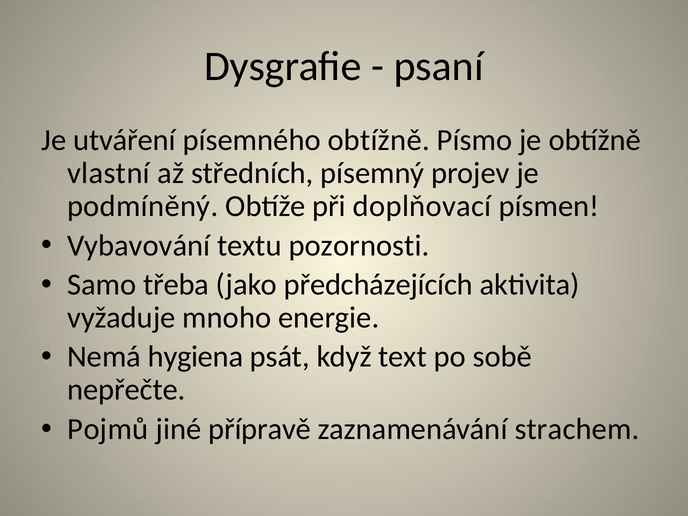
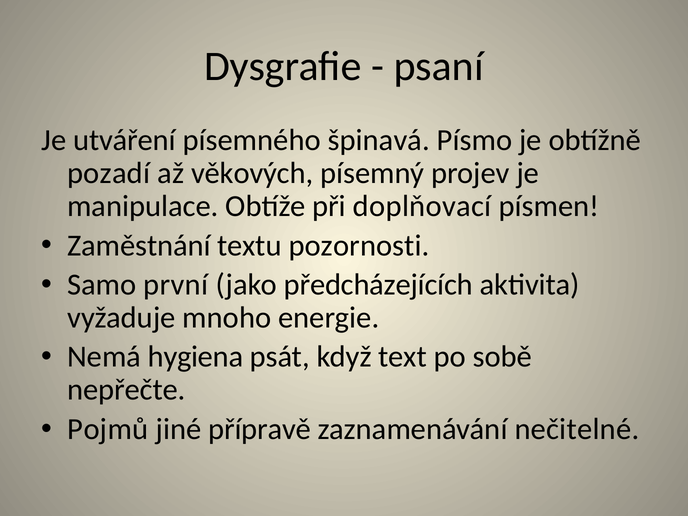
písemného obtížně: obtížně -> špinavá (379, 140)
vlastní: vlastní -> pozadí (109, 173)
středních: středních -> věkových (252, 173)
podmíněný: podmíněný -> manipulace (143, 206)
Vybavování: Vybavování -> Zaměstnání (139, 245)
třeba: třeba -> první (176, 285)
strachem: strachem -> nečitelné (577, 429)
